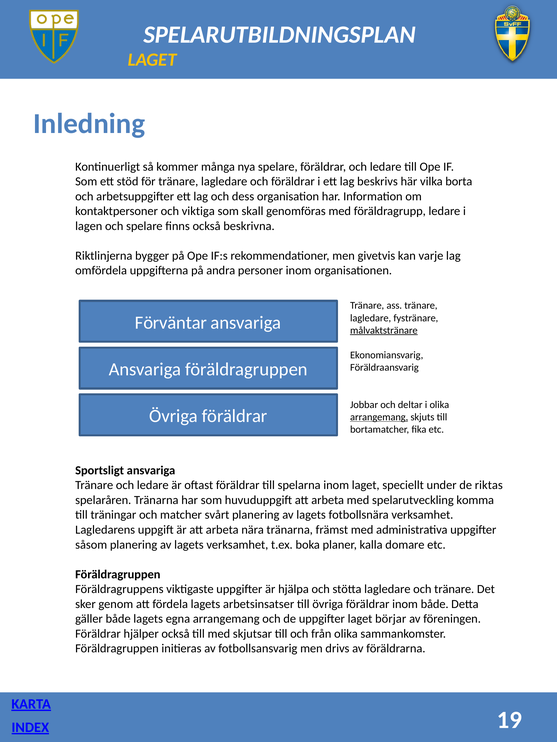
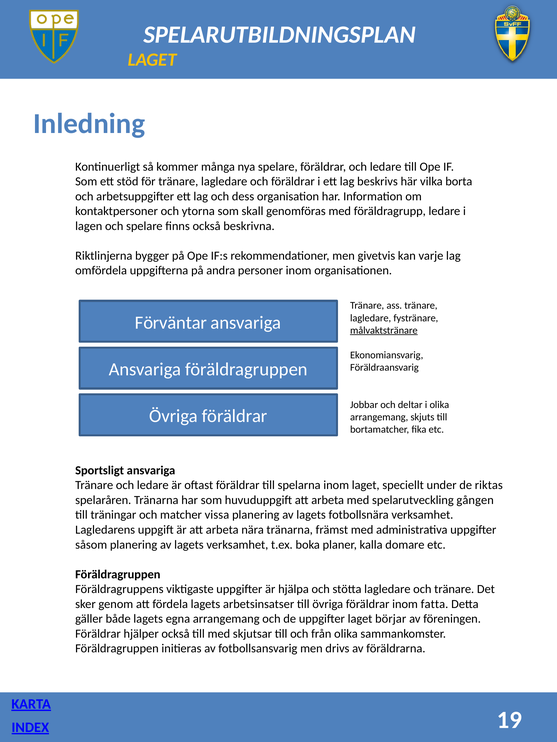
viktiga: viktiga -> ytorna (198, 211)
arrangemang underline: present -> none (379, 417)
komma: komma -> gången (475, 501)
svårt: svårt -> vissa (217, 515)
inom både: både -> fatta (435, 604)
